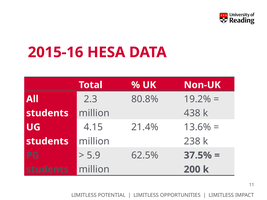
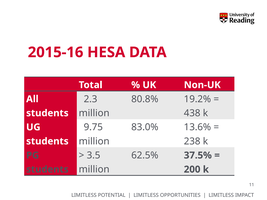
4.15: 4.15 -> 9.75 (93, 127)
21.4%: 21.4% -> 83.0% (145, 127)
5.9: 5.9 -> 3.5 (94, 156)
